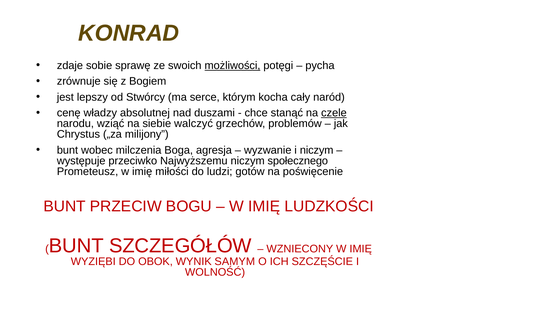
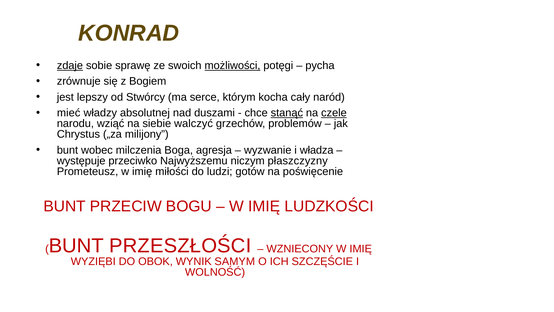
zdaje underline: none -> present (70, 65)
cenę: cenę -> mieć (69, 113)
stanąć underline: none -> present (287, 113)
i niczym: niczym -> władza (317, 150)
społecznego: społecznego -> płaszczyzny (298, 161)
SZCZEGÓŁÓW: SZCZEGÓŁÓW -> PRZESZŁOŚCI (180, 246)
